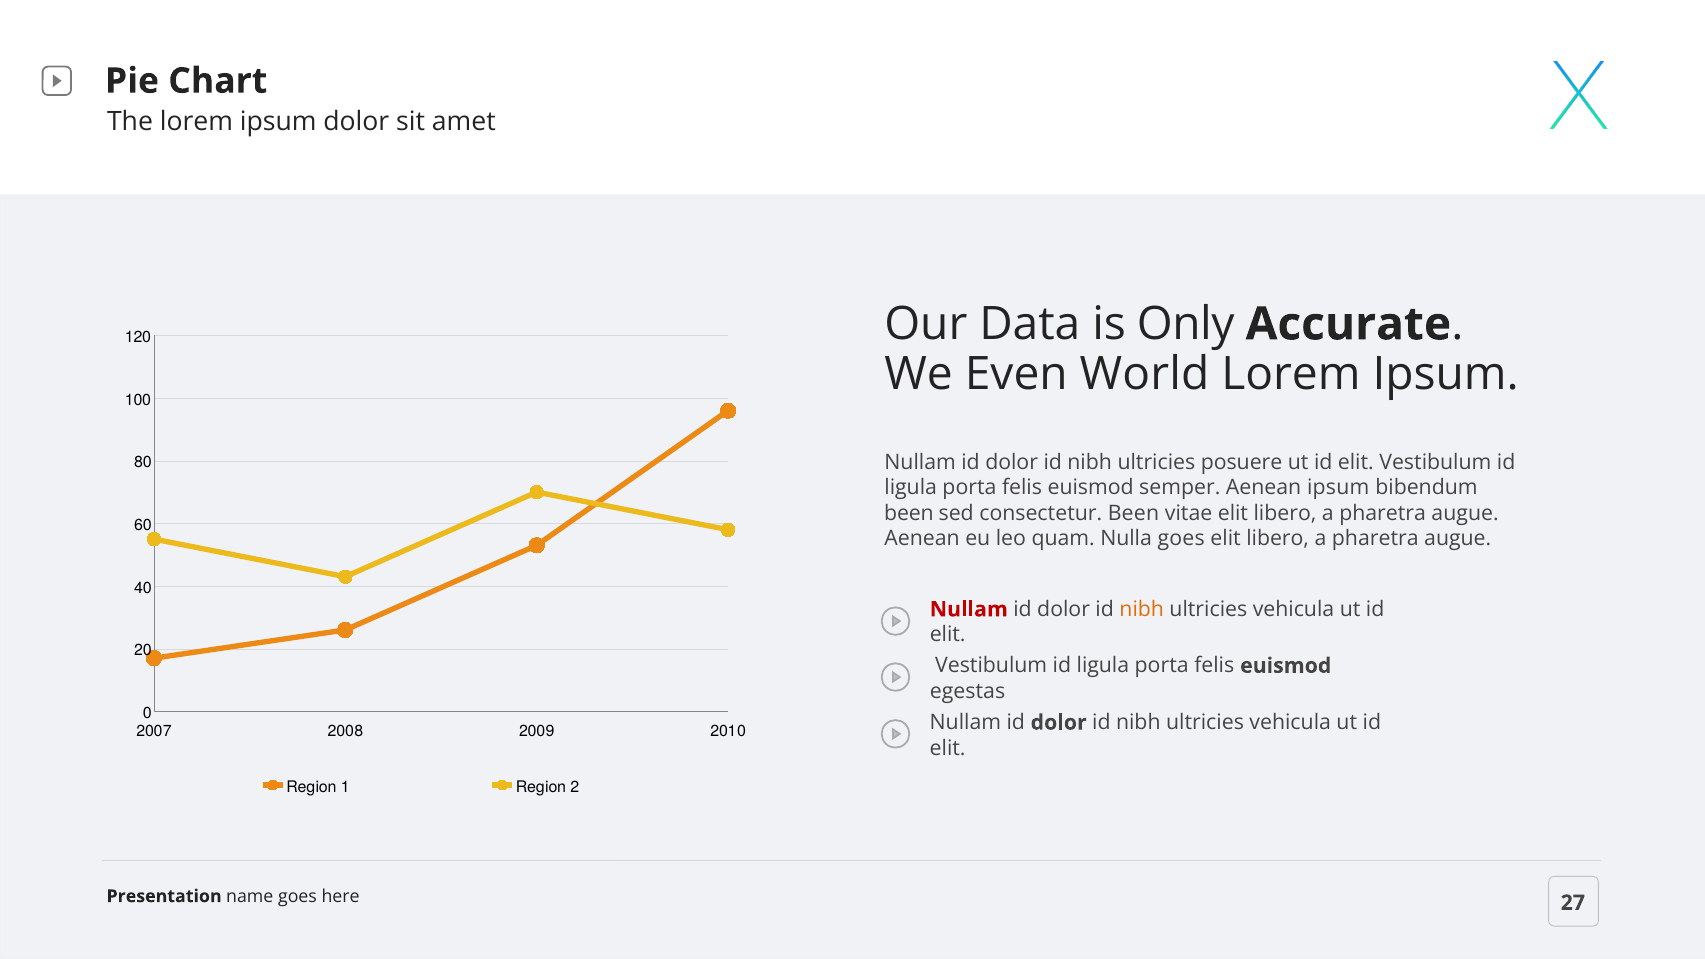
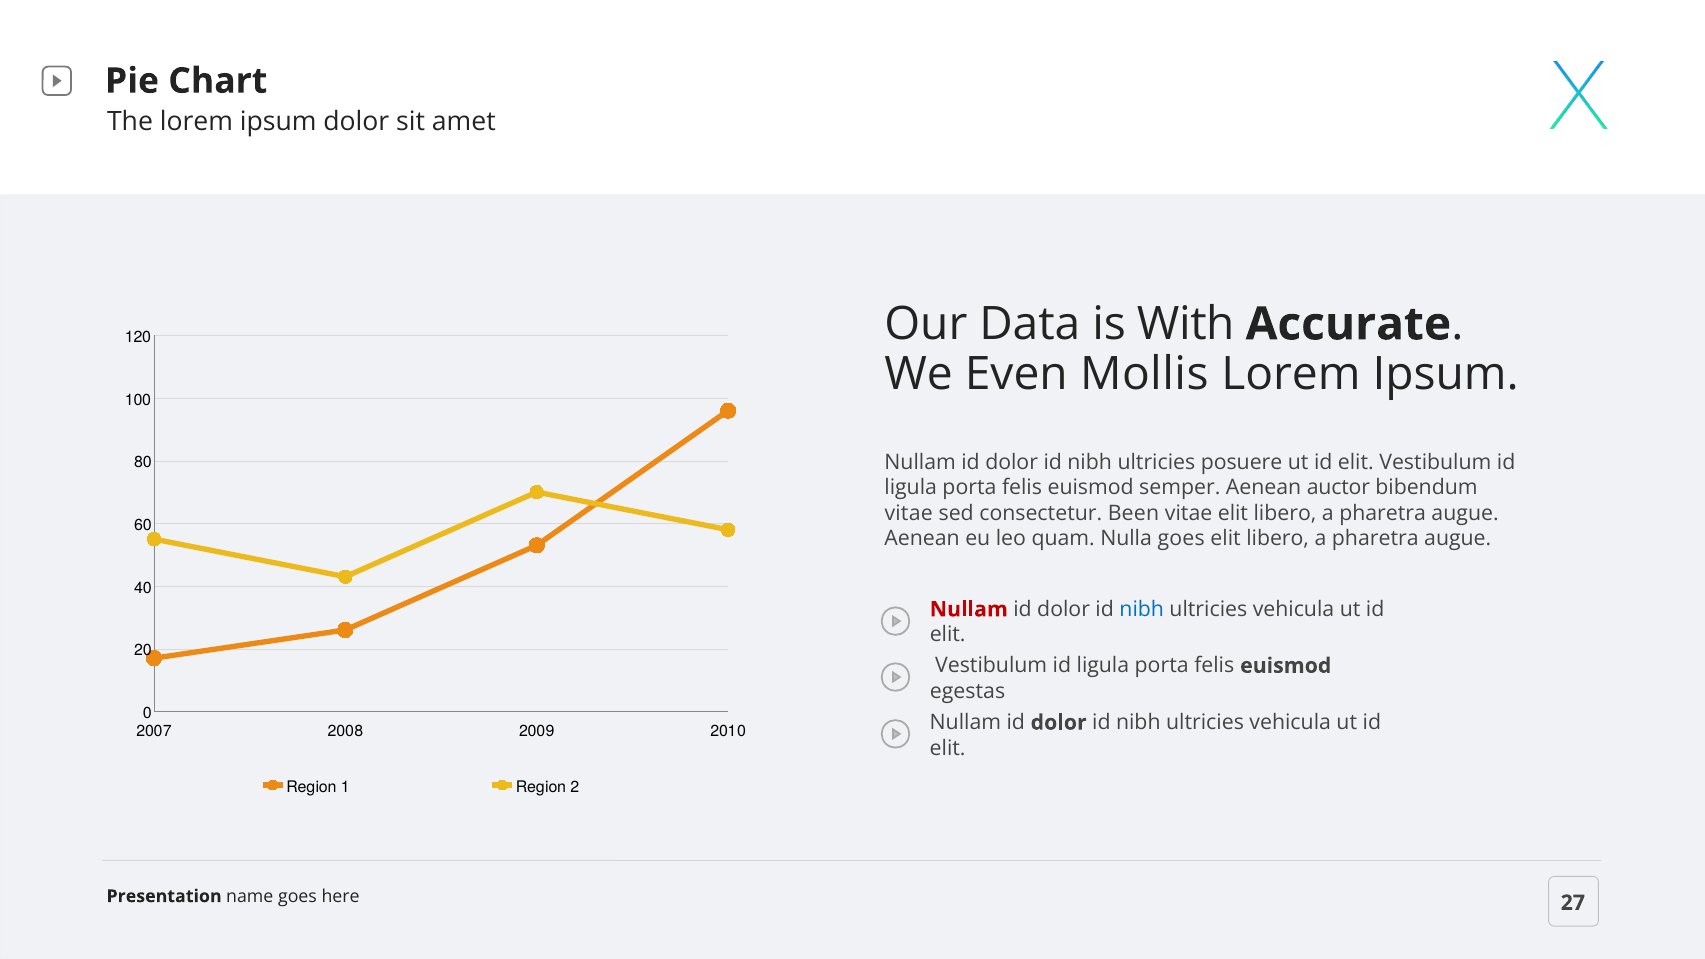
Only: Only -> With (1186, 324)
World: World -> Mollis (1144, 374)
Aenean ipsum: ipsum -> auctor (1338, 488)
been: been -> vitae (909, 513)
nibh colour: orange -> blue (1142, 609)
